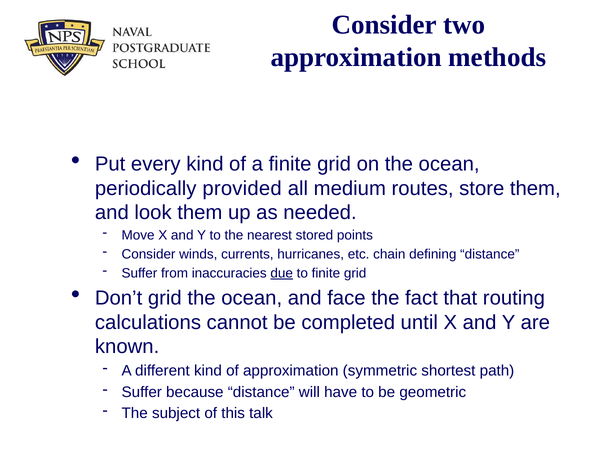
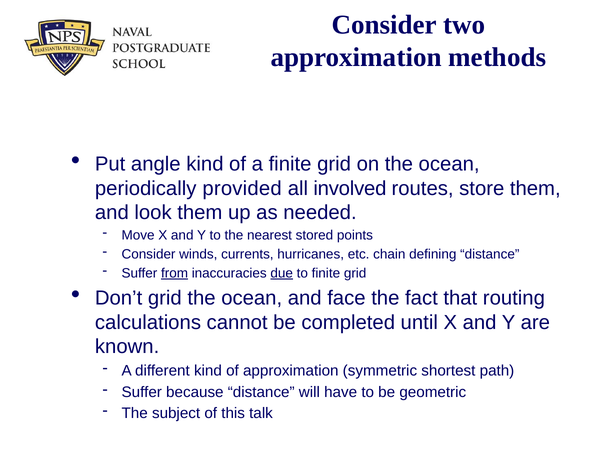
every: every -> angle (156, 164)
medium: medium -> involved (350, 188)
from underline: none -> present (175, 273)
